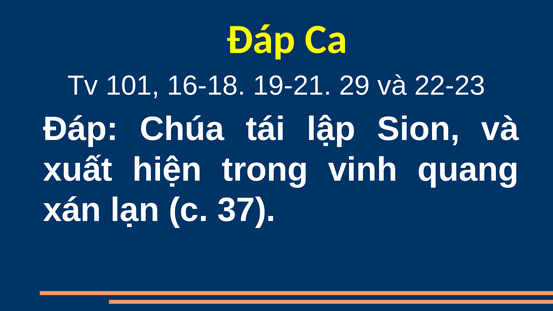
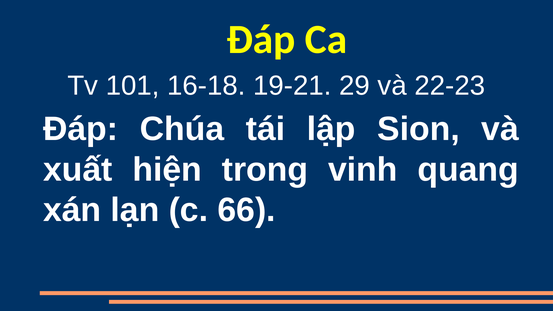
37: 37 -> 66 (247, 210)
